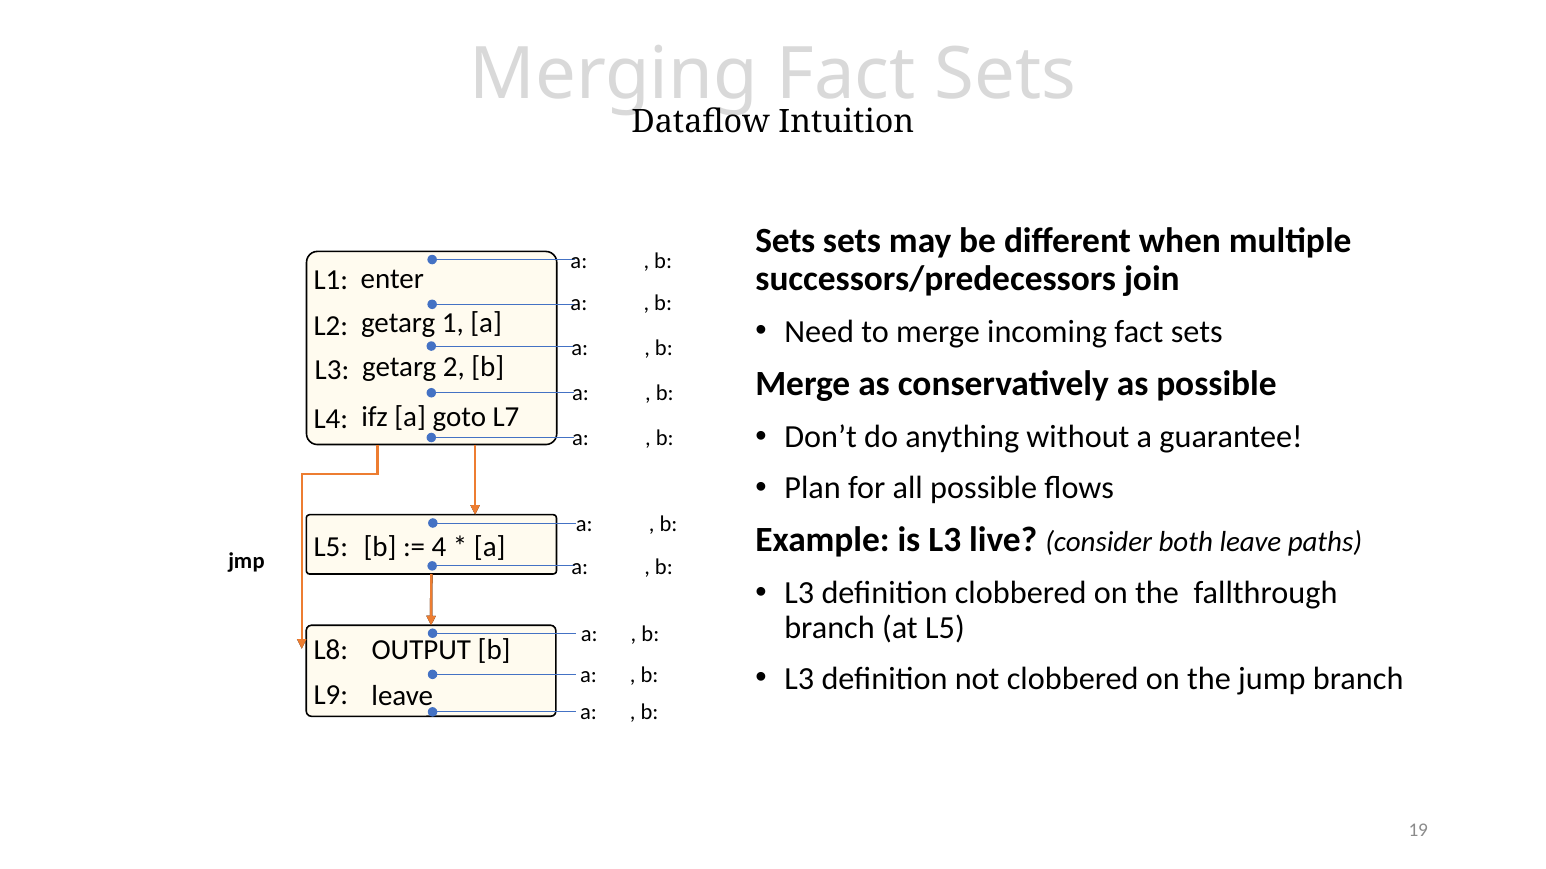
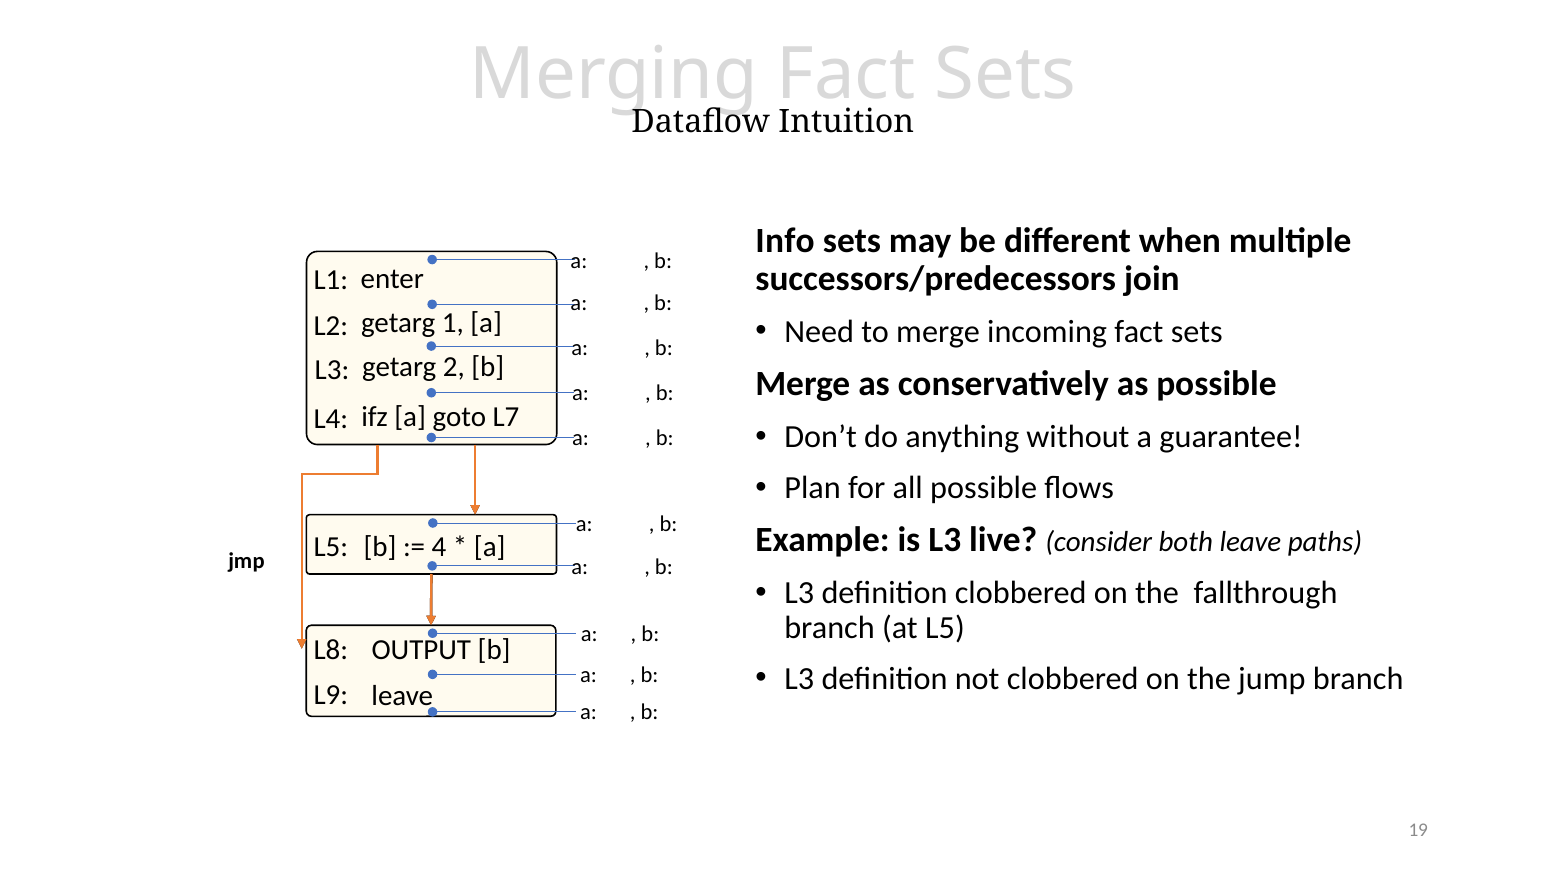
Sets: Sets -> Info (785, 241)
